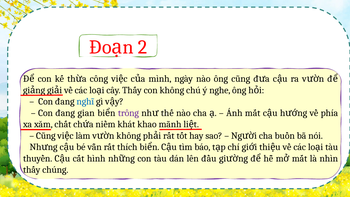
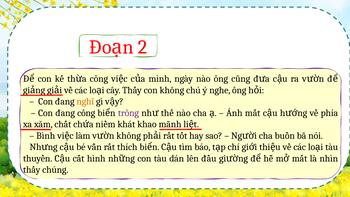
nghĩ colour: blue -> orange (85, 102)
đang gian: gian -> công (86, 113)
Cũng: Cũng -> Bình (46, 136)
